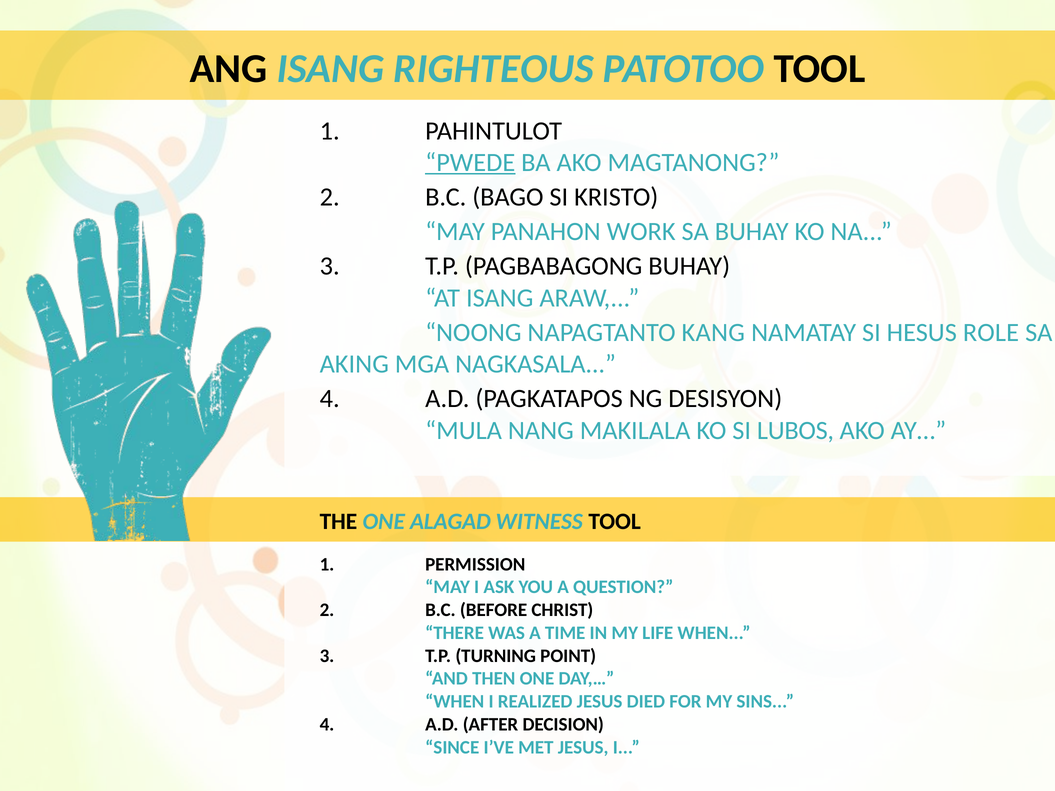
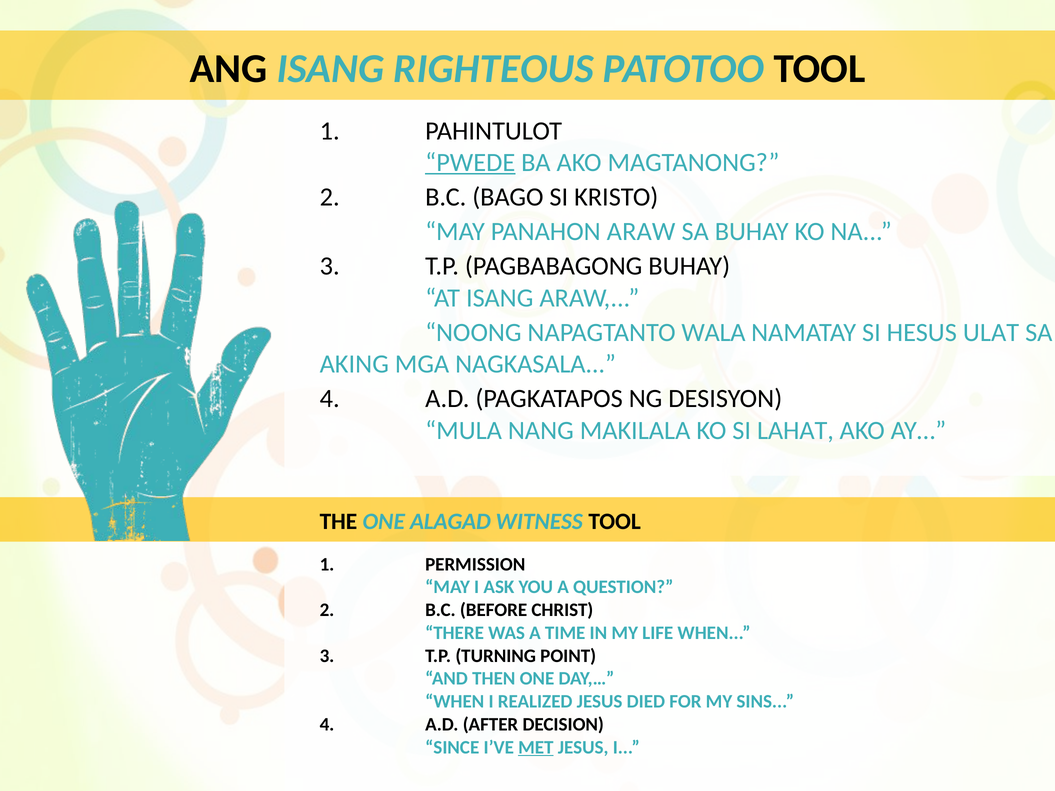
PANAHON WORK: WORK -> ARAW (641, 232)
KANG: KANG -> WALA (713, 333)
ROLE: ROLE -> ULAT (991, 333)
LUBOS: LUBOS -> LAHAT (795, 430)
MET underline: none -> present (536, 748)
